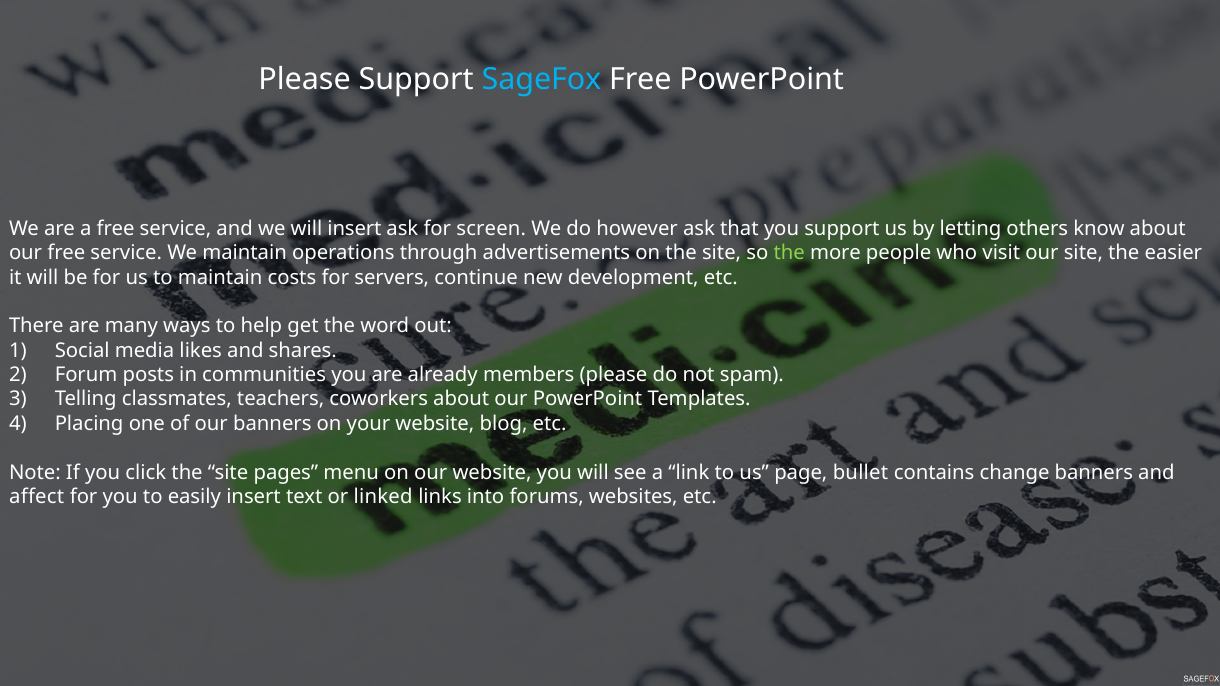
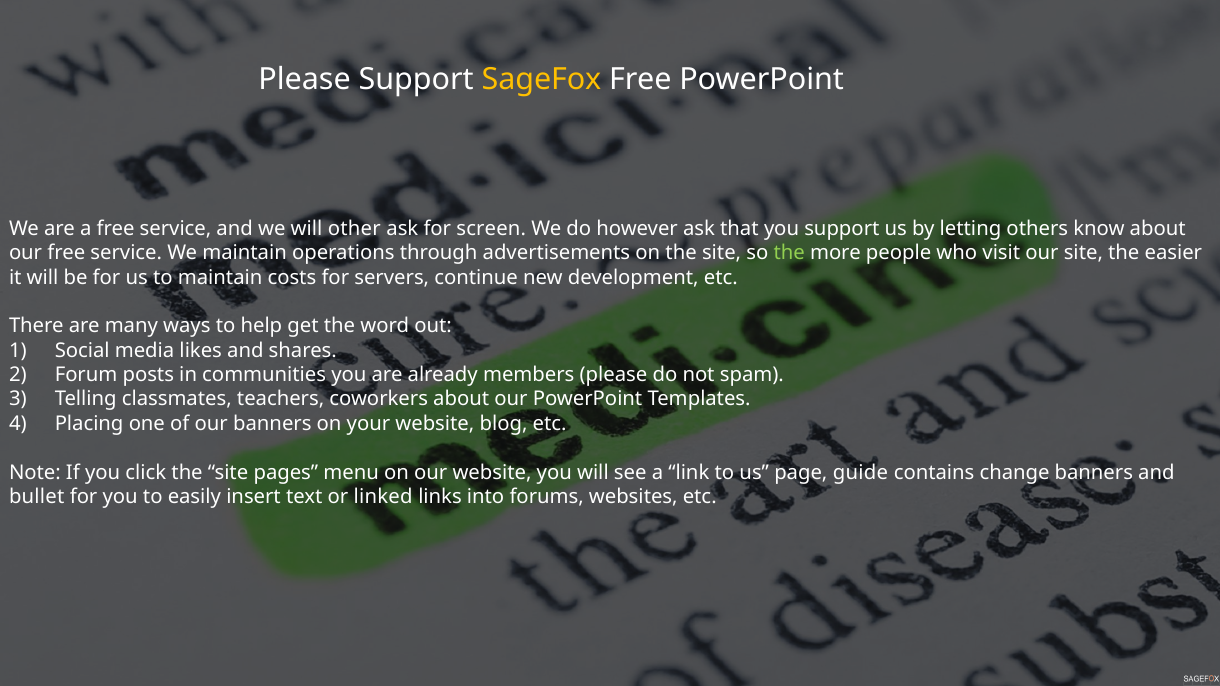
SageFox colour: light blue -> yellow (542, 80)
will insert: insert -> other (354, 229)
bullet: bullet -> guide (860, 473)
affect: affect -> bullet (37, 497)
